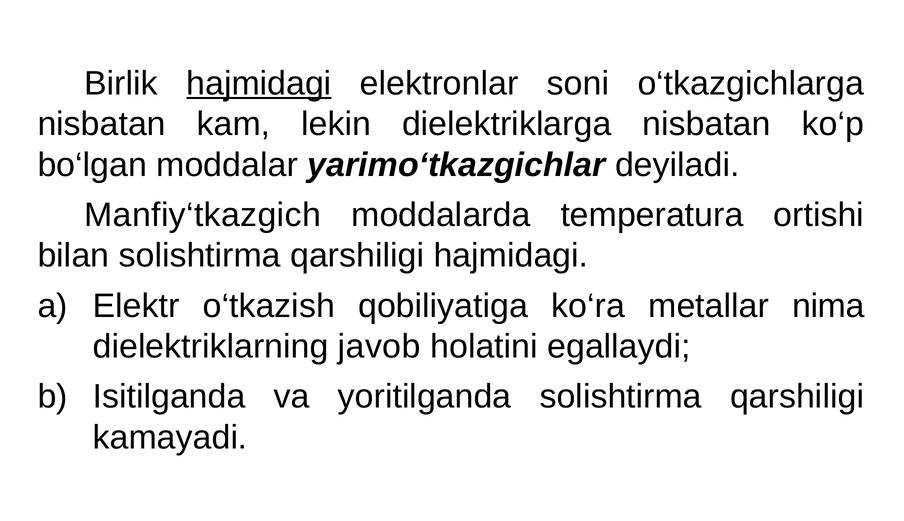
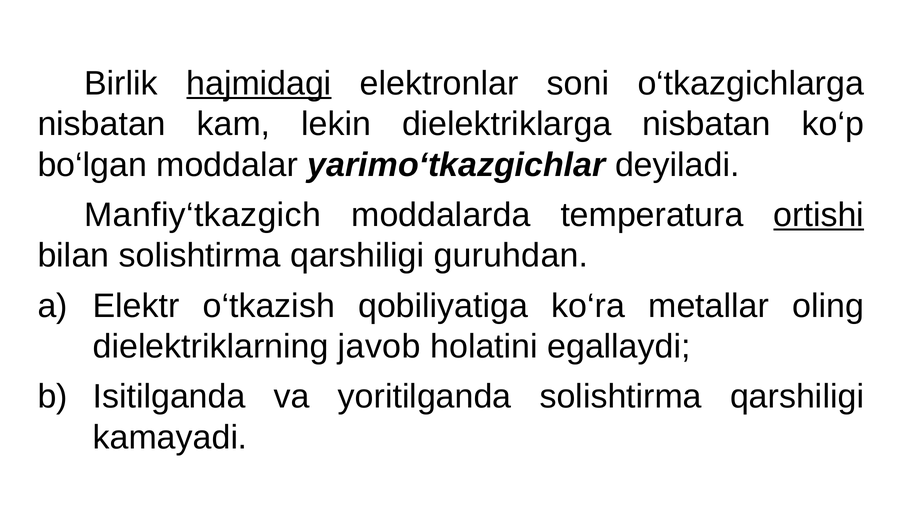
ortishi underline: none -> present (819, 215)
qarshiligi hajmidagi: hajmidagi -> guruhdan (511, 256)
nima: nima -> oling (828, 306)
